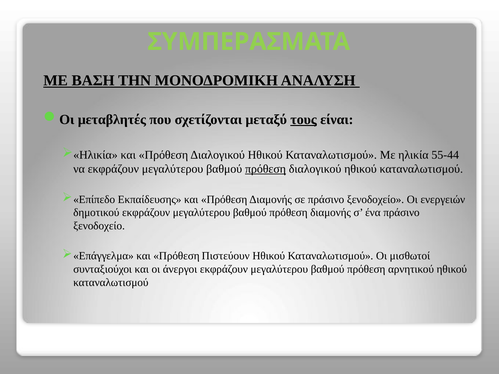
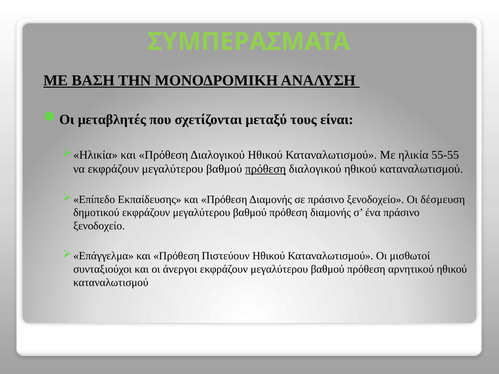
τους underline: present -> none (304, 120)
55-44: 55-44 -> 55-55 (445, 155)
ενεργειών: ενεργειών -> δέσμευση (443, 200)
